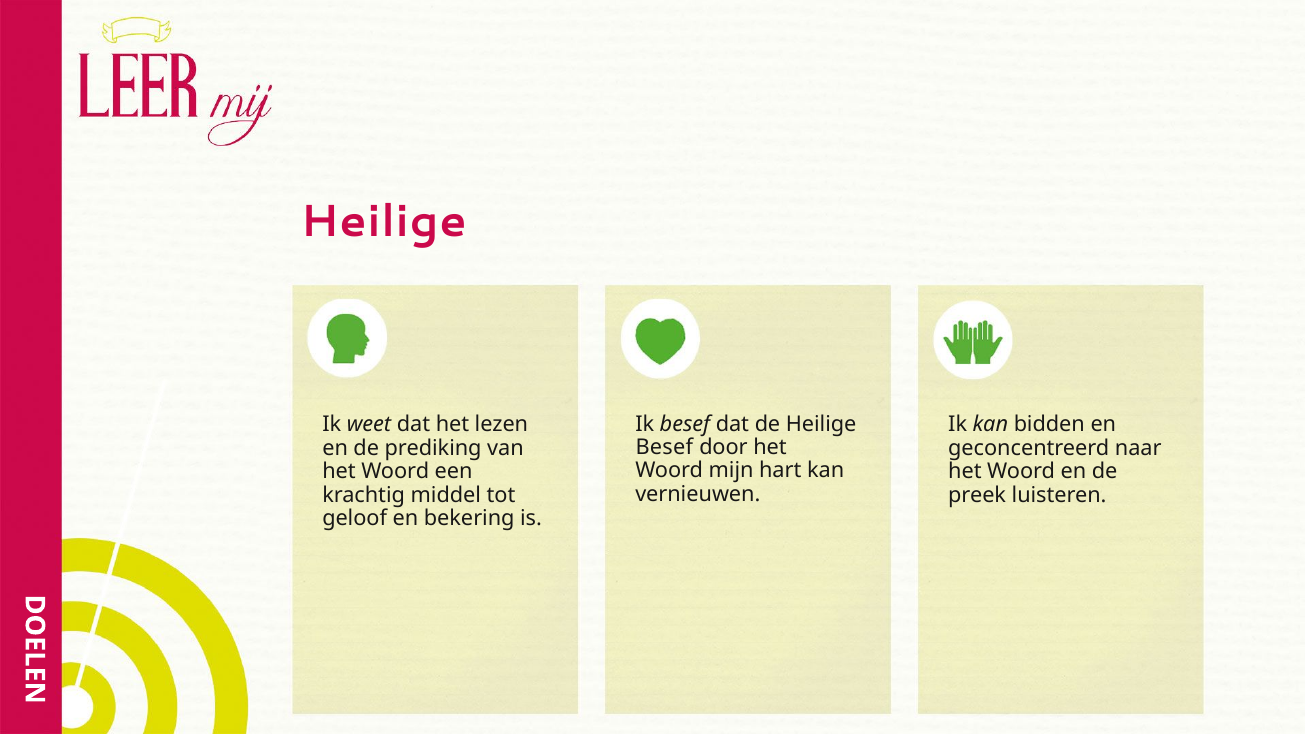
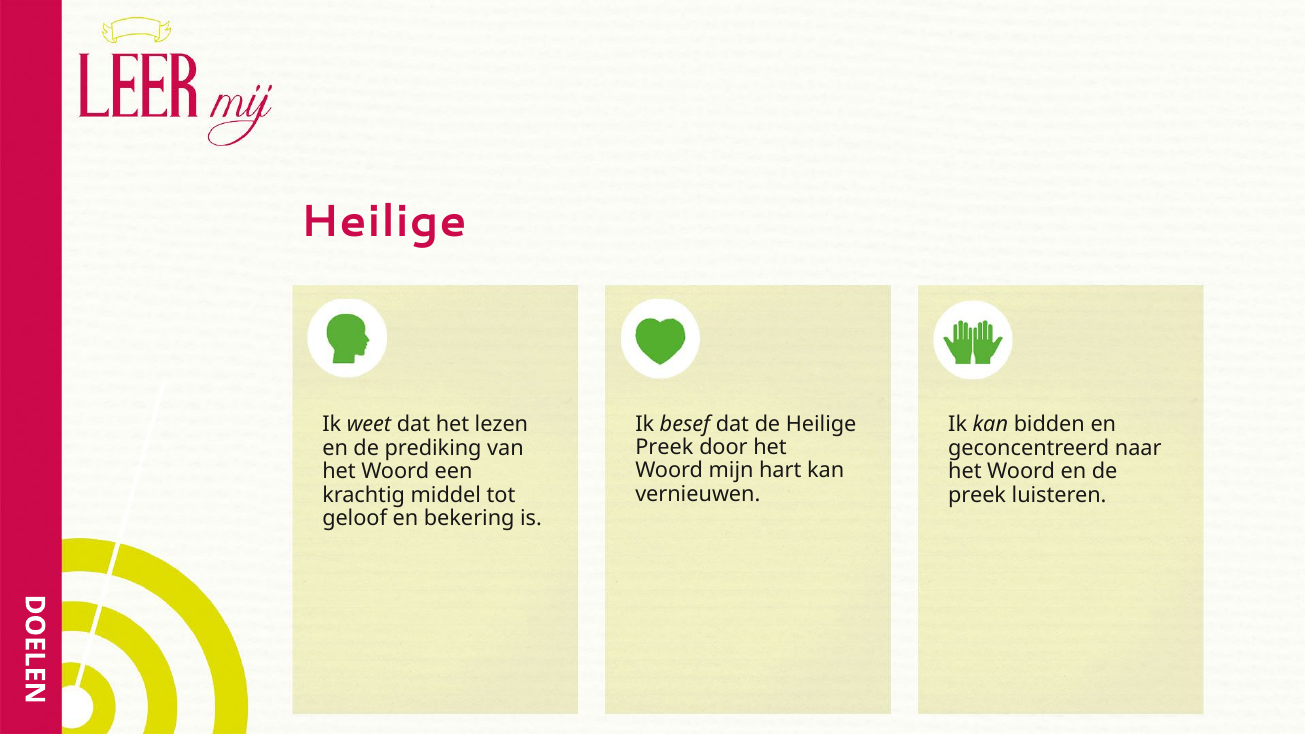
Besef: Besef -> Preek (664, 447)
